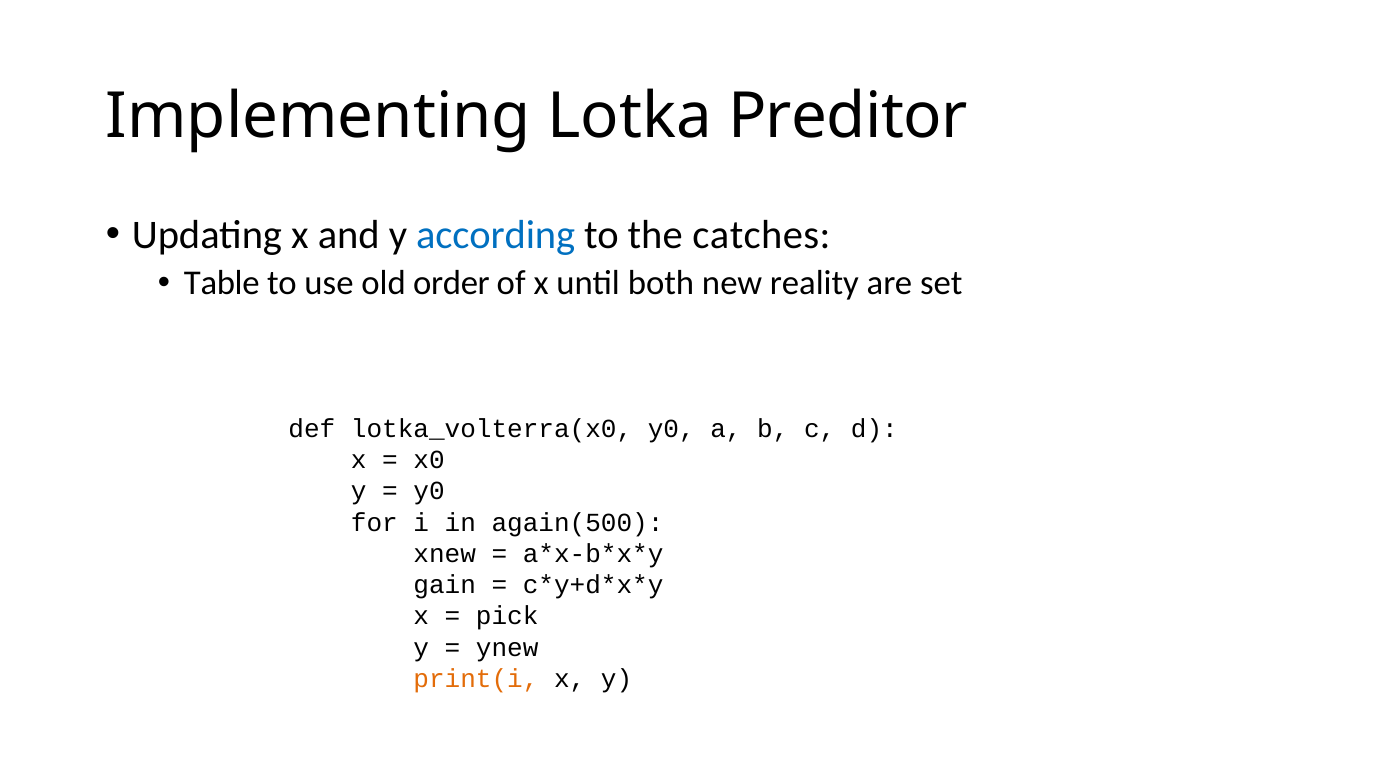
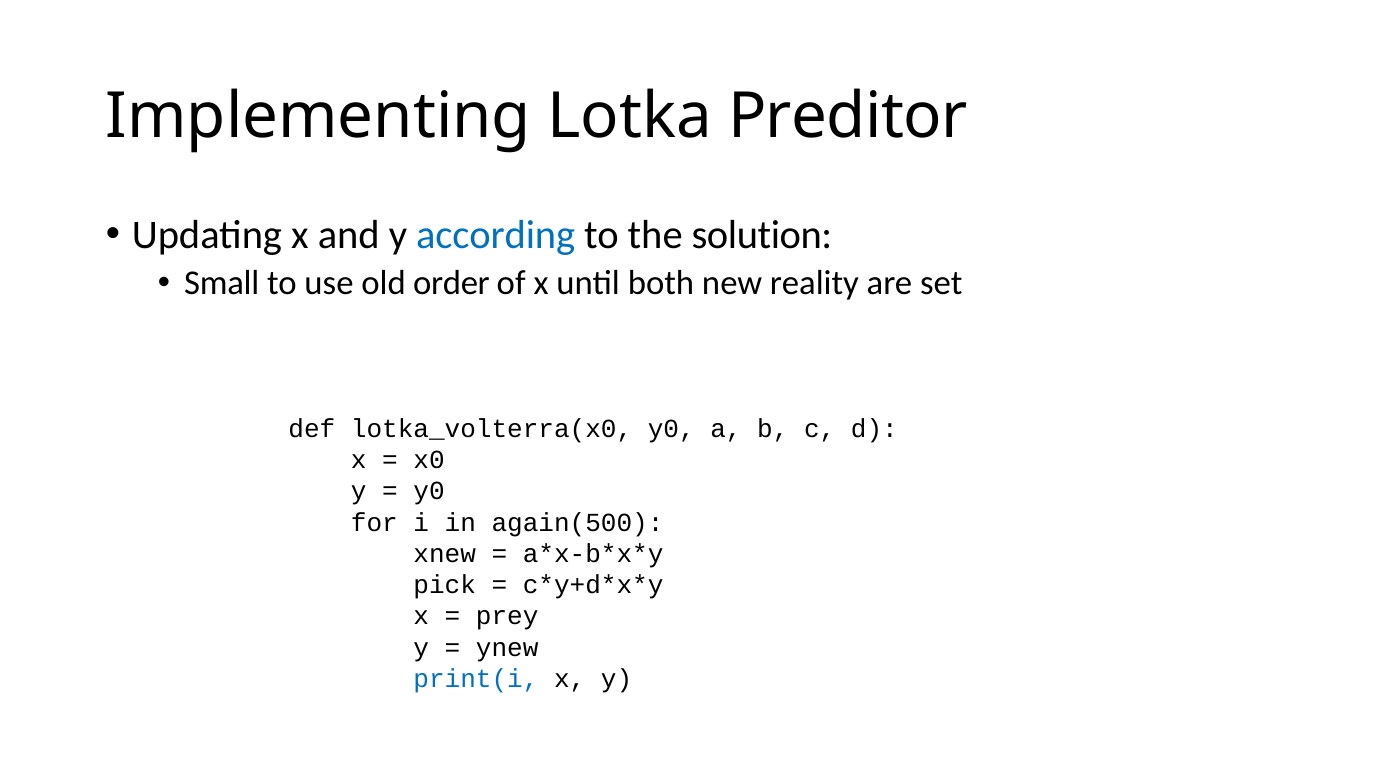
catches: catches -> solution (762, 235)
Table: Table -> Small (222, 283)
gain: gain -> pick (445, 584)
pick: pick -> prey (507, 616)
print(i colour: orange -> blue (476, 678)
